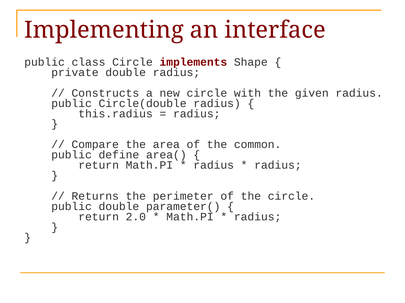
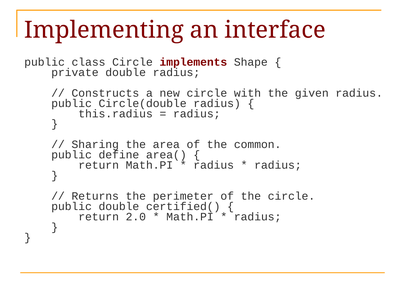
Compare: Compare -> Sharing (95, 145)
parameter(: parameter( -> certified( (183, 207)
